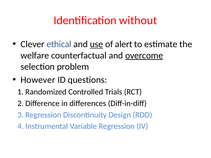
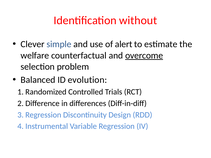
ethical: ethical -> simple (59, 44)
use underline: present -> none (97, 44)
However: However -> Balanced (38, 80)
questions: questions -> evolution (87, 80)
